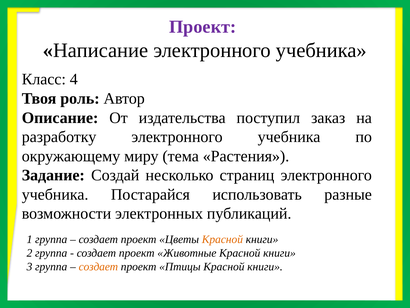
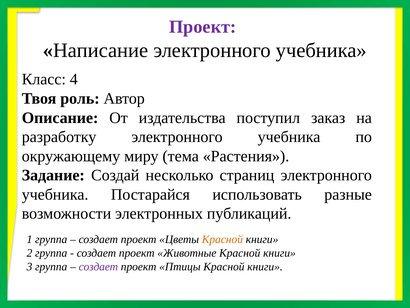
создает colour: orange -> purple (98, 266)
